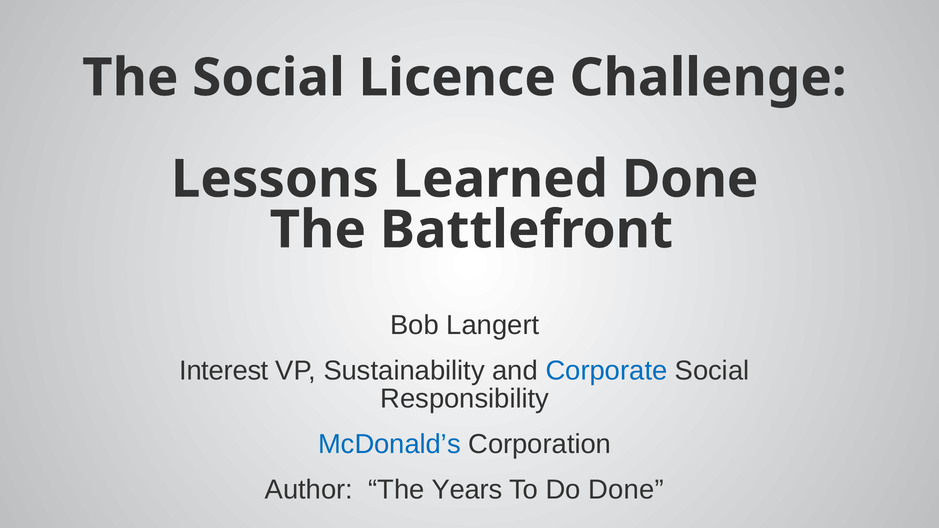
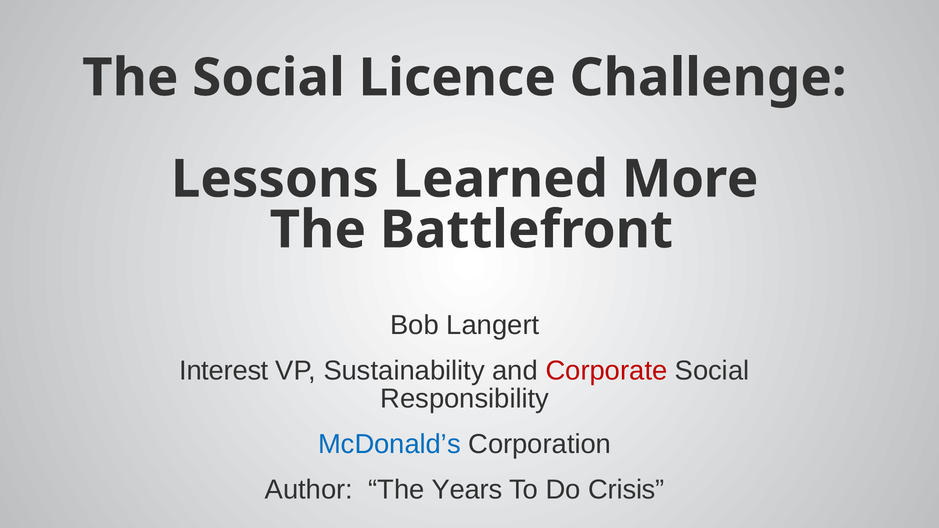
Learned Done: Done -> More (690, 179)
Corporate colour: blue -> red (606, 371)
Do Done: Done -> Crisis (626, 490)
